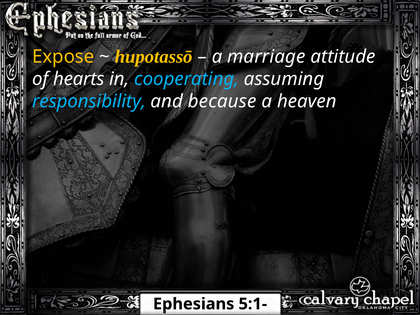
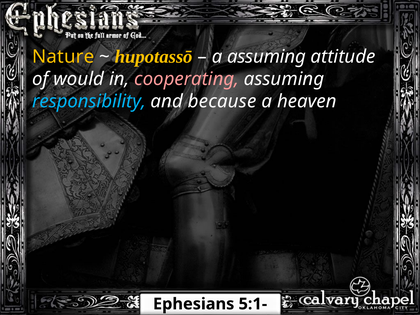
Expose: Expose -> Nature (63, 57)
a marriage: marriage -> assuming (267, 57)
hearts: hearts -> would (79, 79)
cooperating colour: light blue -> pink (187, 79)
